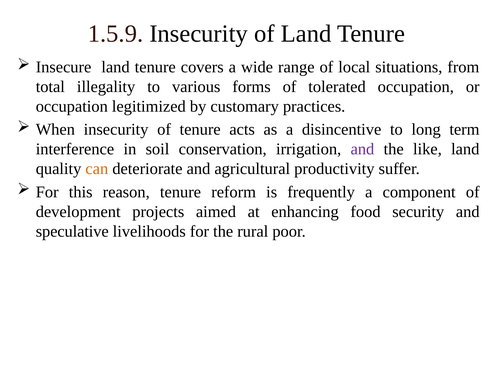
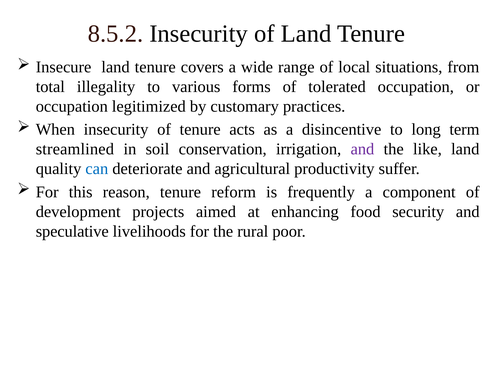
1.5.9: 1.5.9 -> 8.5.2 (116, 34)
interference: interference -> streamlined (75, 149)
can colour: orange -> blue (97, 169)
